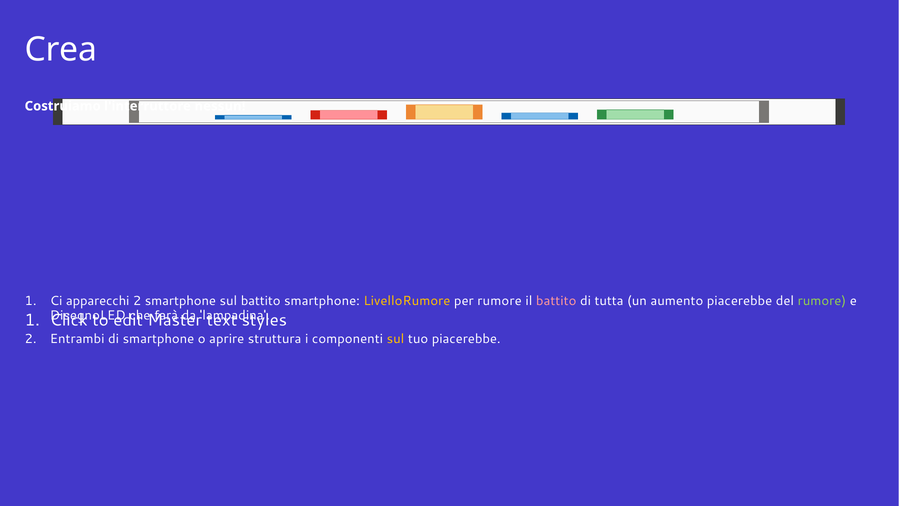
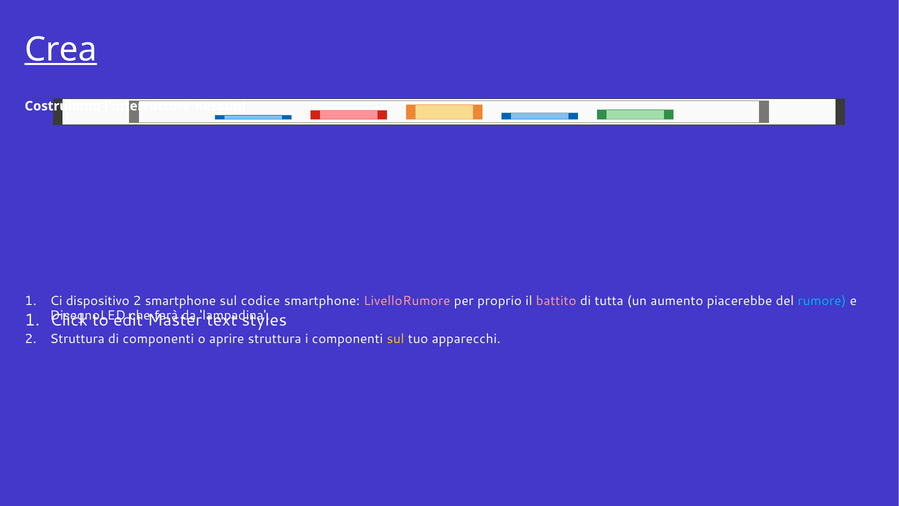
Crea underline: none -> present (61, 50)
apparecchi: apparecchi -> dispositivo (98, 301)
sul battito: battito -> codice (261, 301)
LivelloRumore colour: yellow -> pink (407, 301)
per rumore: rumore -> proprio (500, 301)
rumore colour: light green -> light blue (822, 301)
2 Entrambi: Entrambi -> Struttura (77, 339)
di smartphone: smartphone -> componenti (158, 339)
tuo piacerebbe: piacerebbe -> apparecchi (466, 339)
